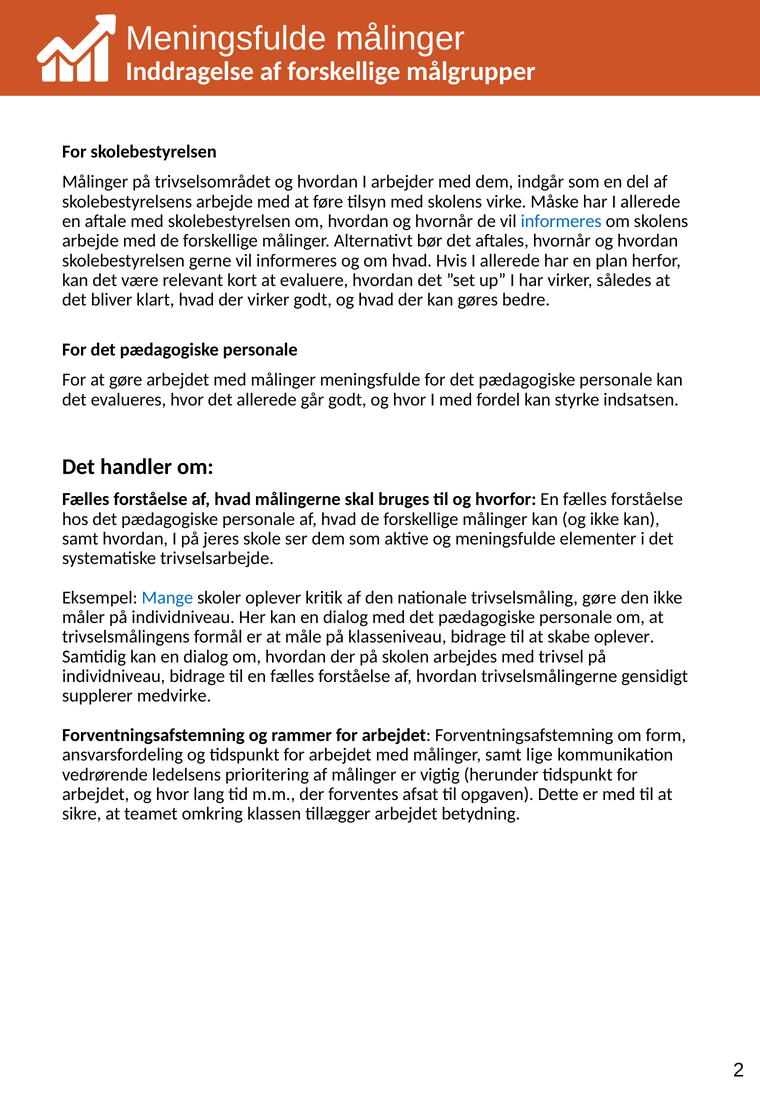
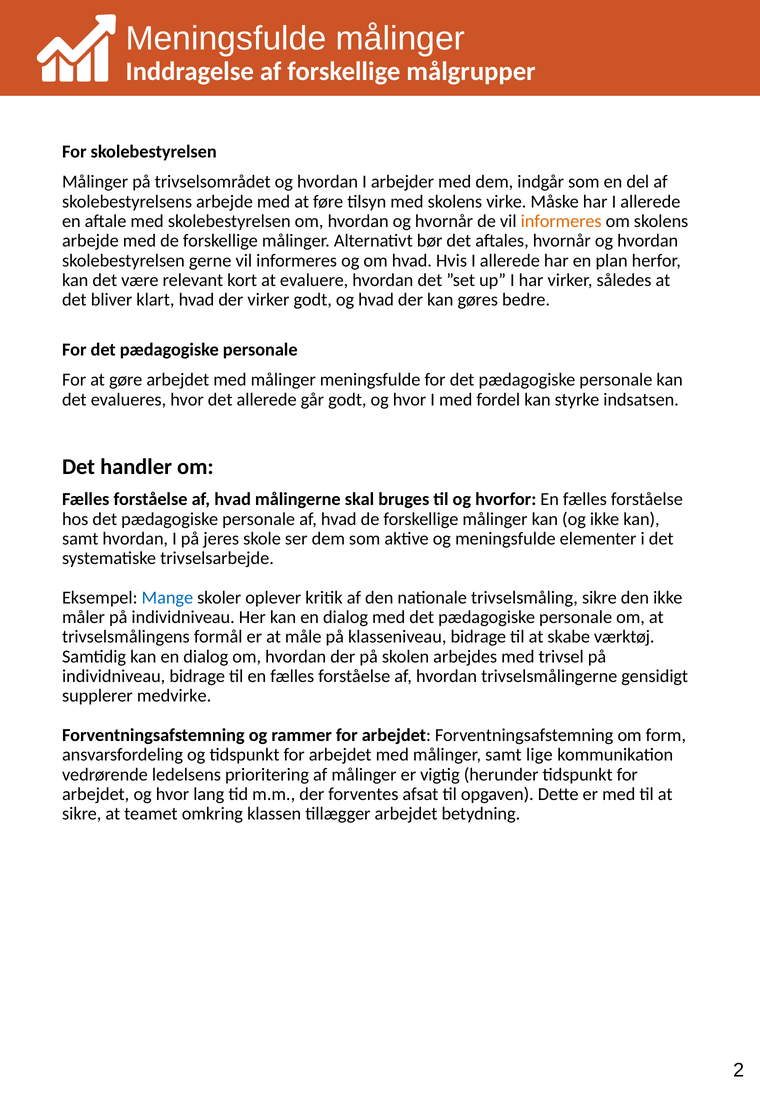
informeres colour: blue -> orange (561, 221)
trivselsmåling gøre: gøre -> sikre (599, 598)
skabe oplever: oplever -> værktøj (624, 637)
